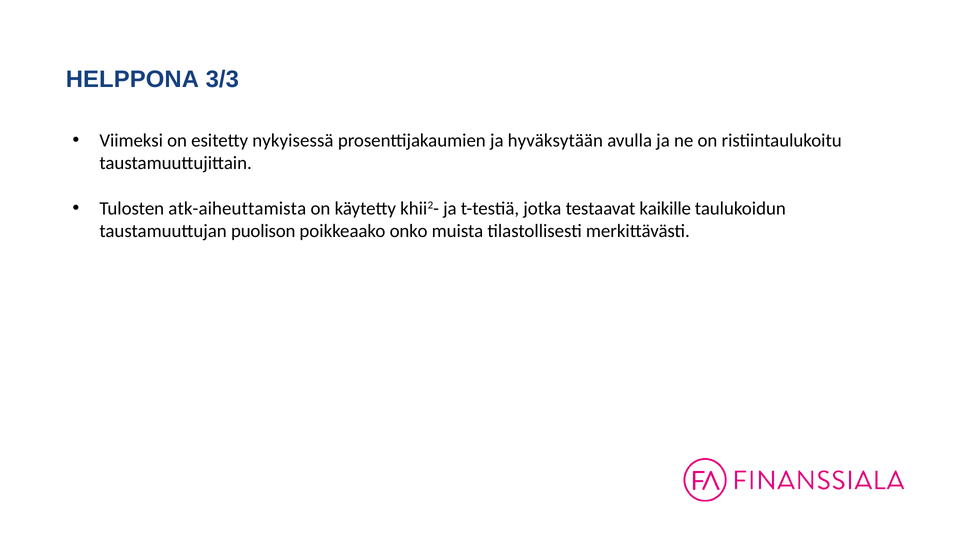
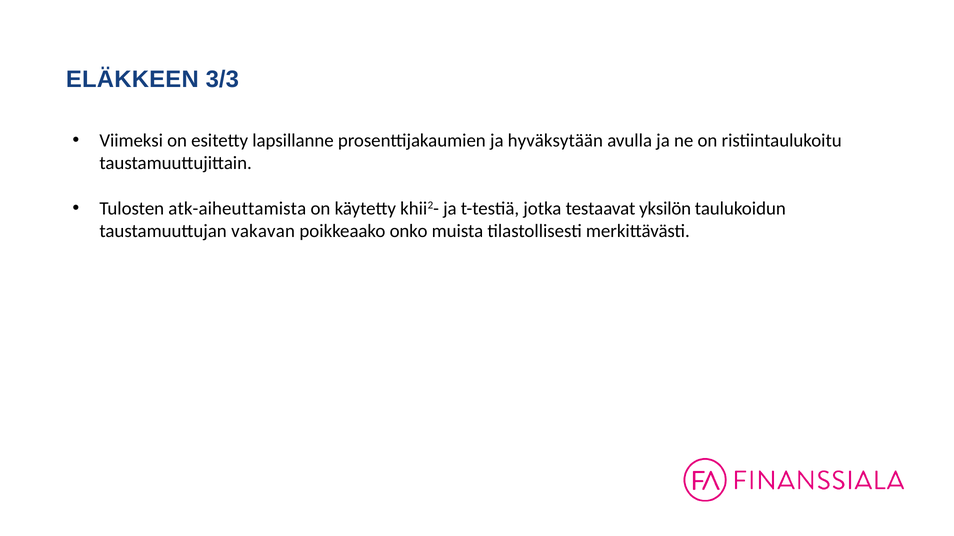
HELPPONA: HELPPONA -> ELÄKKEEN (132, 79)
nykyisessä: nykyisessä -> lapsillanne (293, 141)
kaikille: kaikille -> yksilön (665, 209)
puolison: puolison -> vakavan (263, 231)
